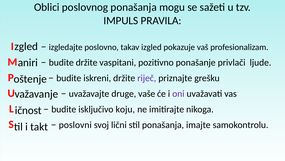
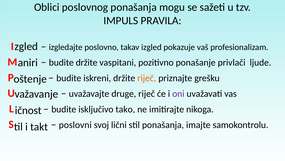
riječ colour: purple -> orange (147, 78)
druge vaše: vaše -> riječ (147, 93)
koju: koju -> tako (125, 109)
